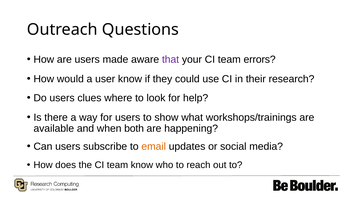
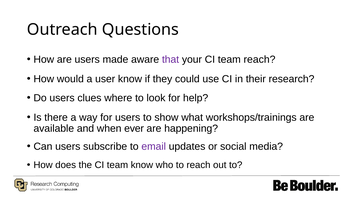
team errors: errors -> reach (260, 60)
both: both -> ever (134, 129)
email colour: orange -> purple (154, 147)
